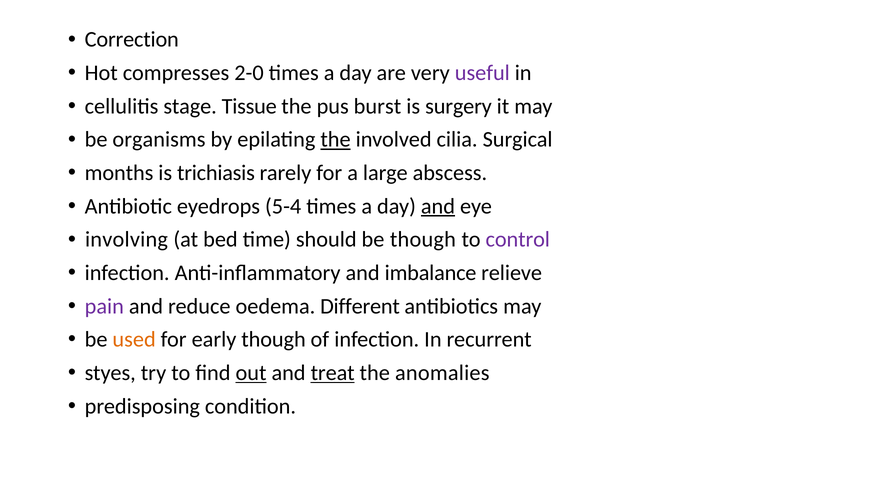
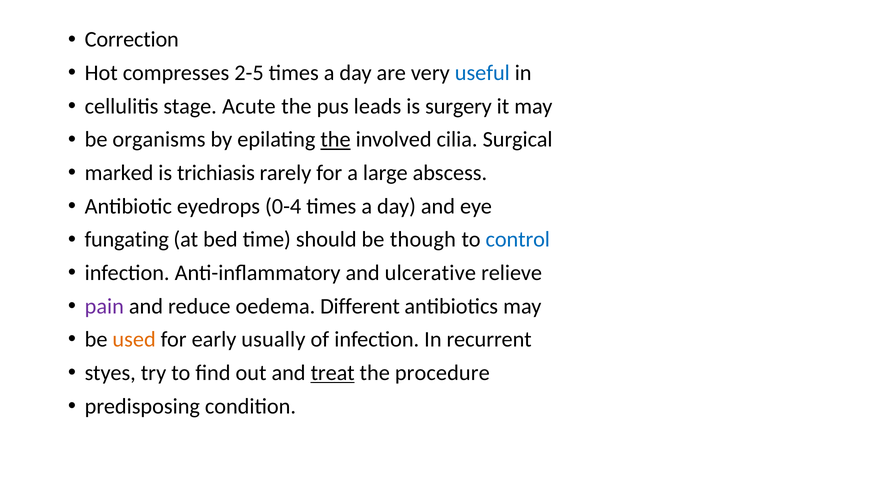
2-0: 2-0 -> 2-5 (249, 73)
useful colour: purple -> blue (482, 73)
Tissue: Tissue -> Acute (249, 106)
burst: burst -> leads (378, 106)
months: months -> marked (119, 173)
5-4: 5-4 -> 0-4 (283, 207)
and underline: present -> none (438, 207)
involving: involving -> fungating (127, 240)
control colour: purple -> blue (518, 240)
imbalance: imbalance -> ulcerative (430, 273)
early though: though -> usually (273, 340)
out underline: present -> none (251, 373)
anomalies: anomalies -> procedure (442, 373)
